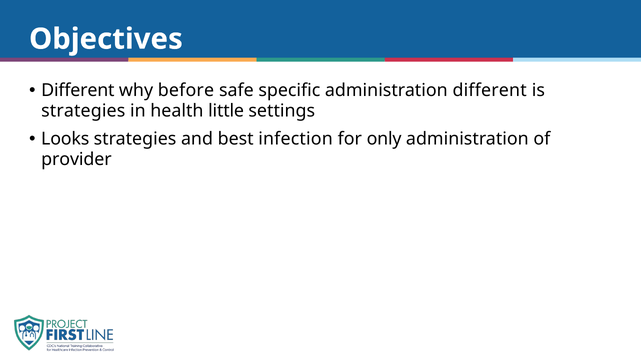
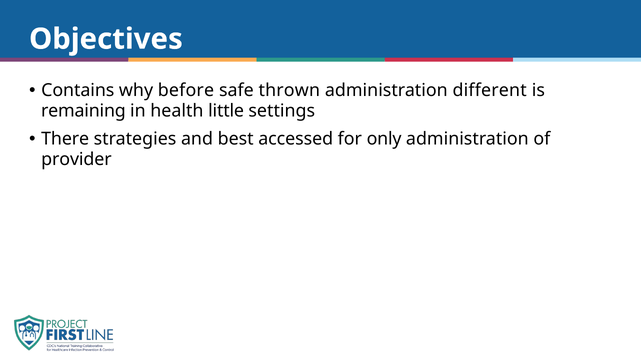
Different: Different -> Contains (78, 90)
specific: specific -> thrown (289, 90)
strategies: strategies -> remaining (83, 111)
Looks: Looks -> There (65, 139)
infection: infection -> accessed (296, 139)
